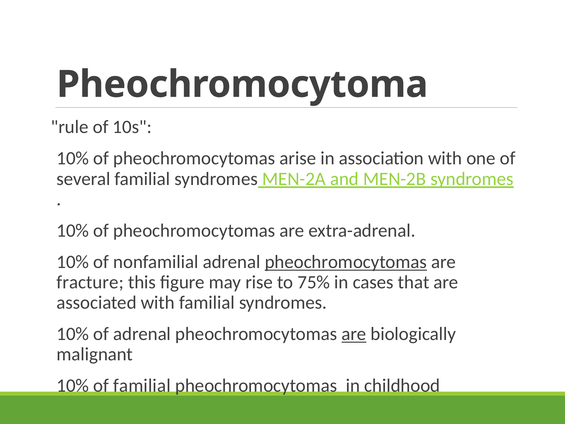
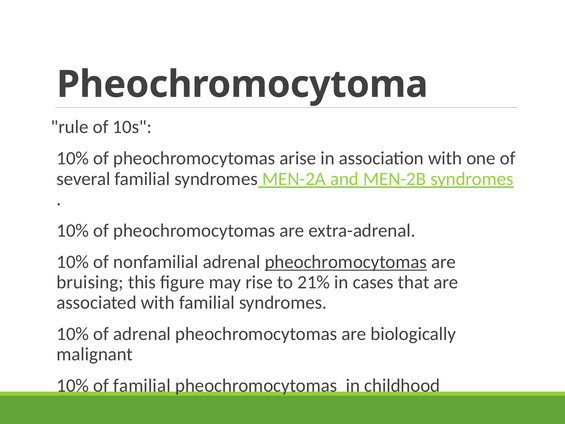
fracture: fracture -> bruising (90, 282)
75%: 75% -> 21% (314, 282)
are underline: present -> none (354, 334)
